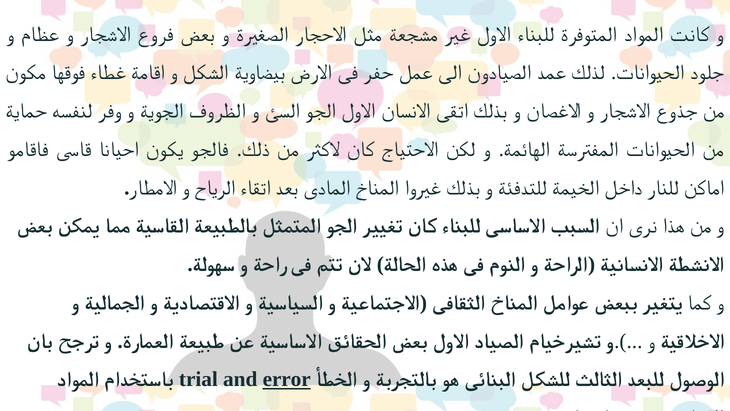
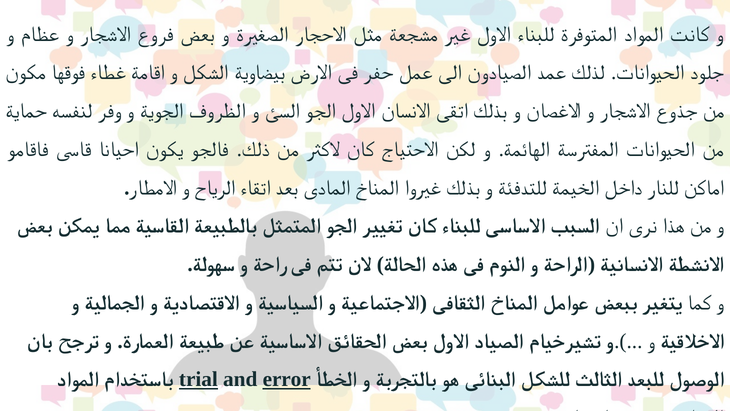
trial underline: none -> present (198, 379)
